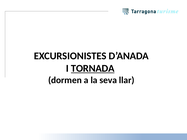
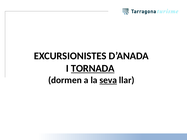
seva underline: none -> present (108, 80)
